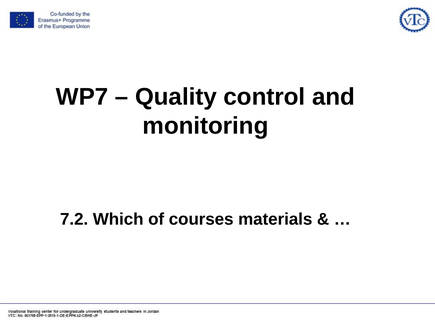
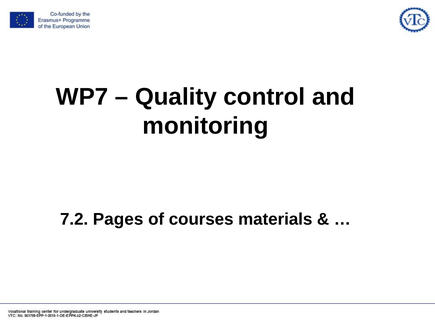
Which: Which -> Pages (118, 219)
